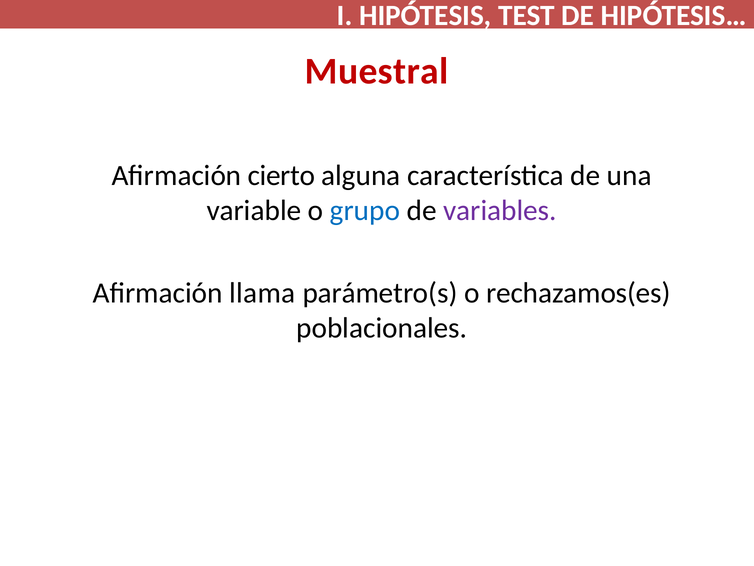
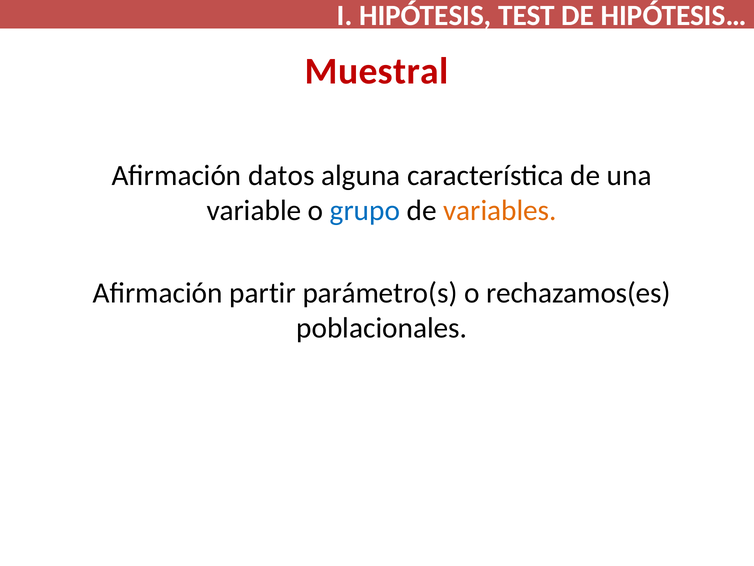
cierto: cierto -> datos (281, 175)
variables colour: purple -> orange (500, 211)
llama: llama -> partir (263, 293)
